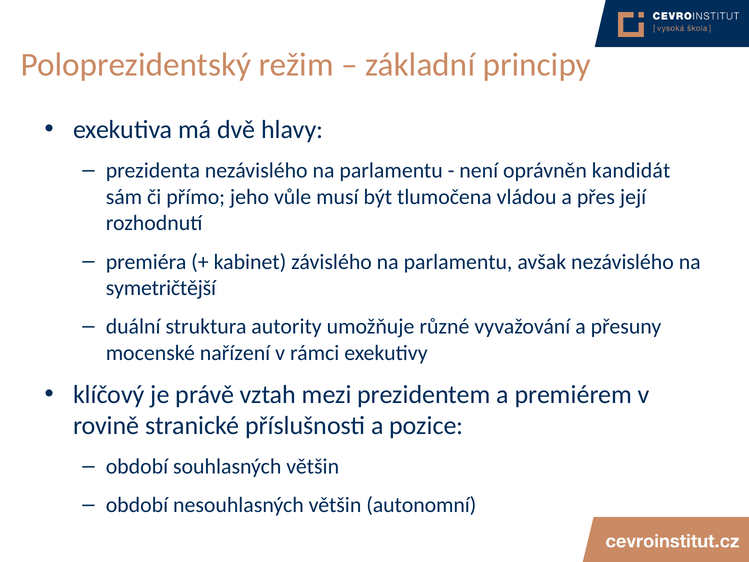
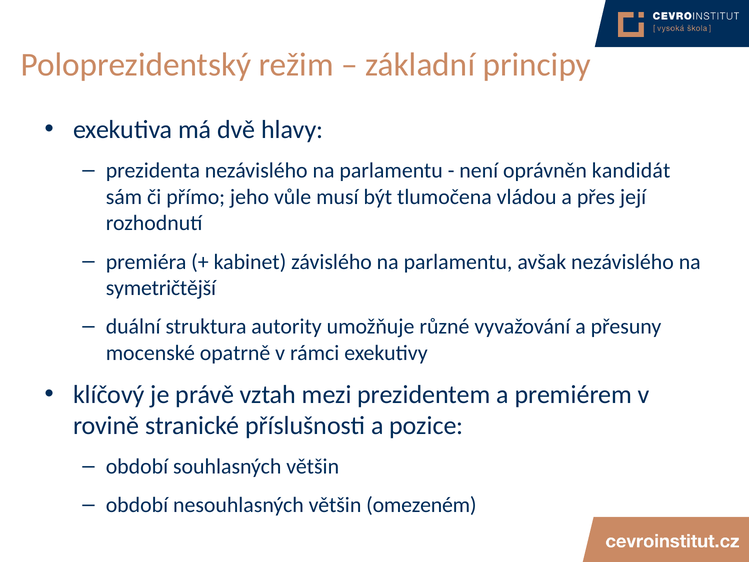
nařízení: nařízení -> opatrně (235, 353)
autonomní: autonomní -> omezeném (421, 505)
